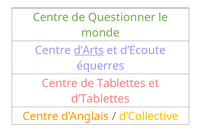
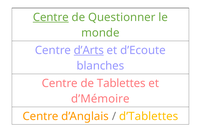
Centre underline: none -> present (51, 17)
équerres: équerres -> blanches (100, 66)
d’Tablettes: d’Tablettes -> d’Mémoire (100, 99)
d’Collective: d’Collective -> d’Tablettes (149, 117)
